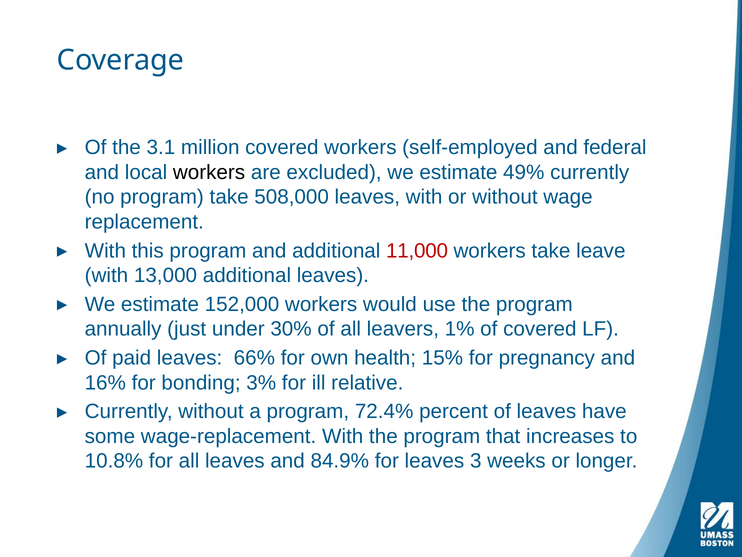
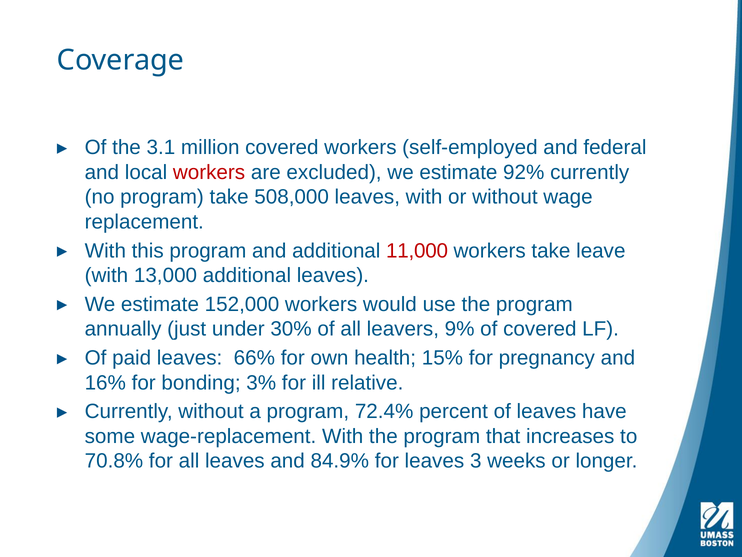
workers colour: black -> red (209, 172)
49%: 49% -> 92% (524, 172)
1%: 1% -> 9% (460, 329)
10.8%: 10.8% -> 70.8% (114, 461)
